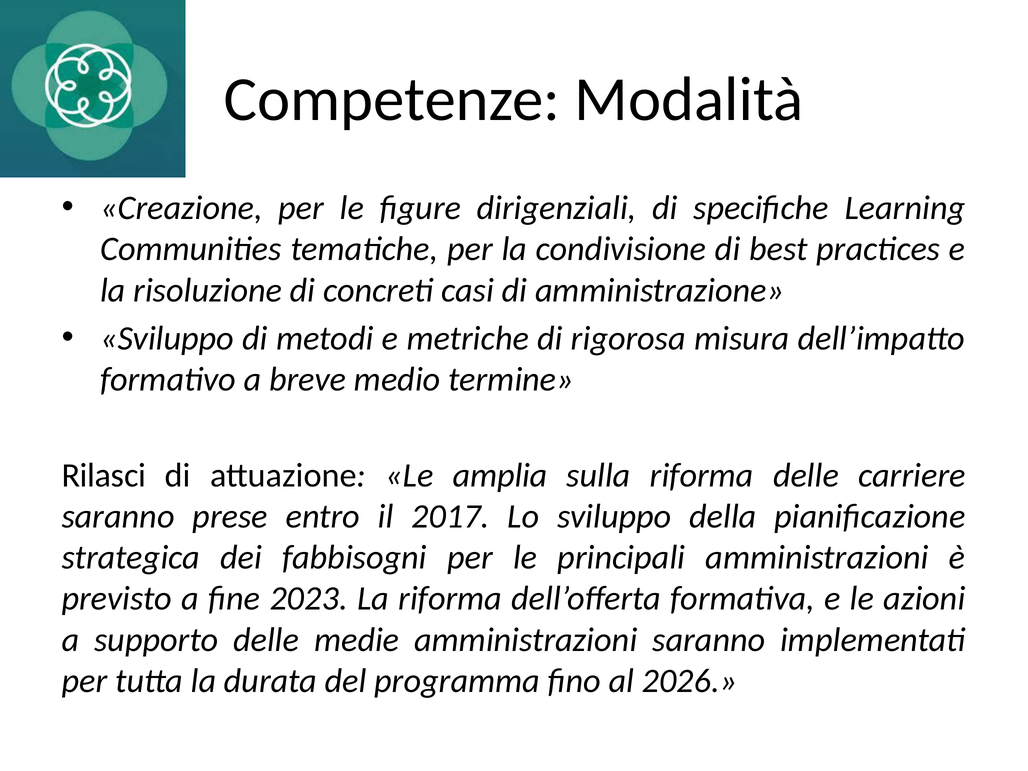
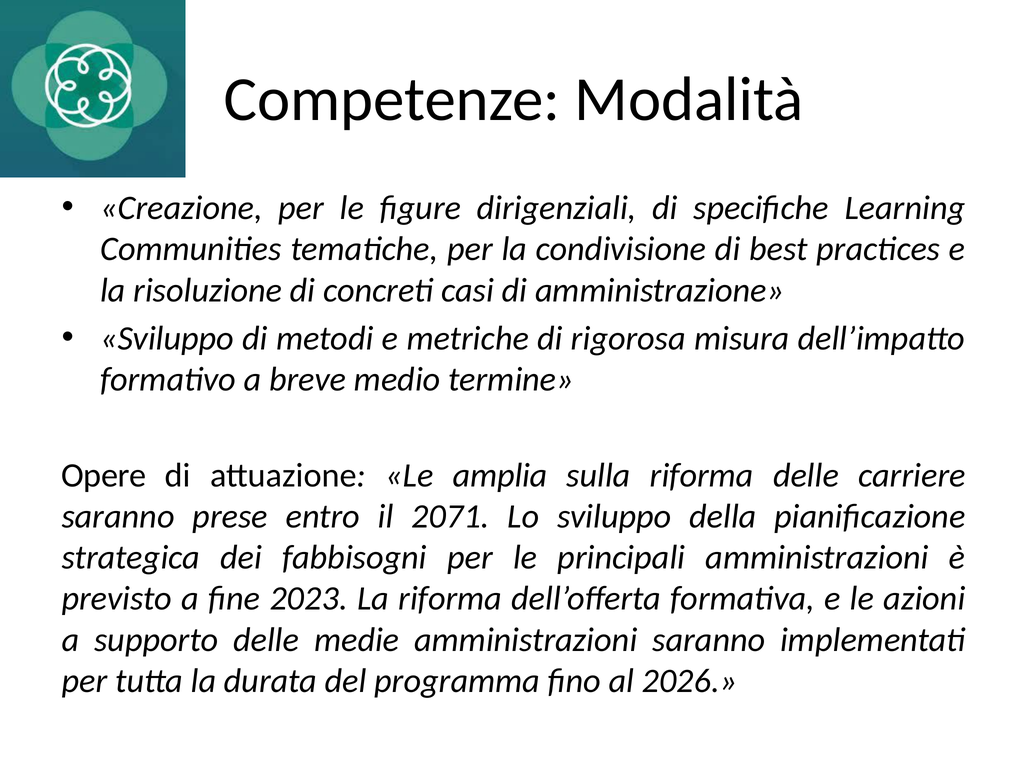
Rilasci: Rilasci -> Opere (104, 475)
2017: 2017 -> 2071 (451, 516)
